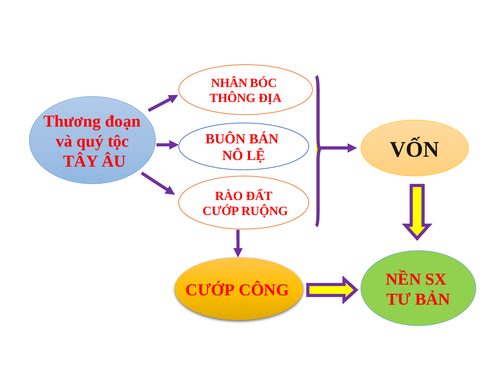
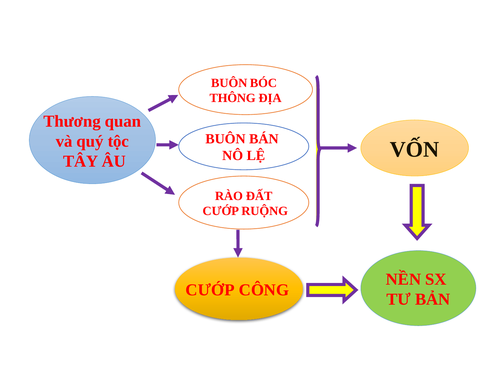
NHÂN: NHÂN -> BUÔN (229, 83)
đoạn: đoạn -> quan (123, 121)
